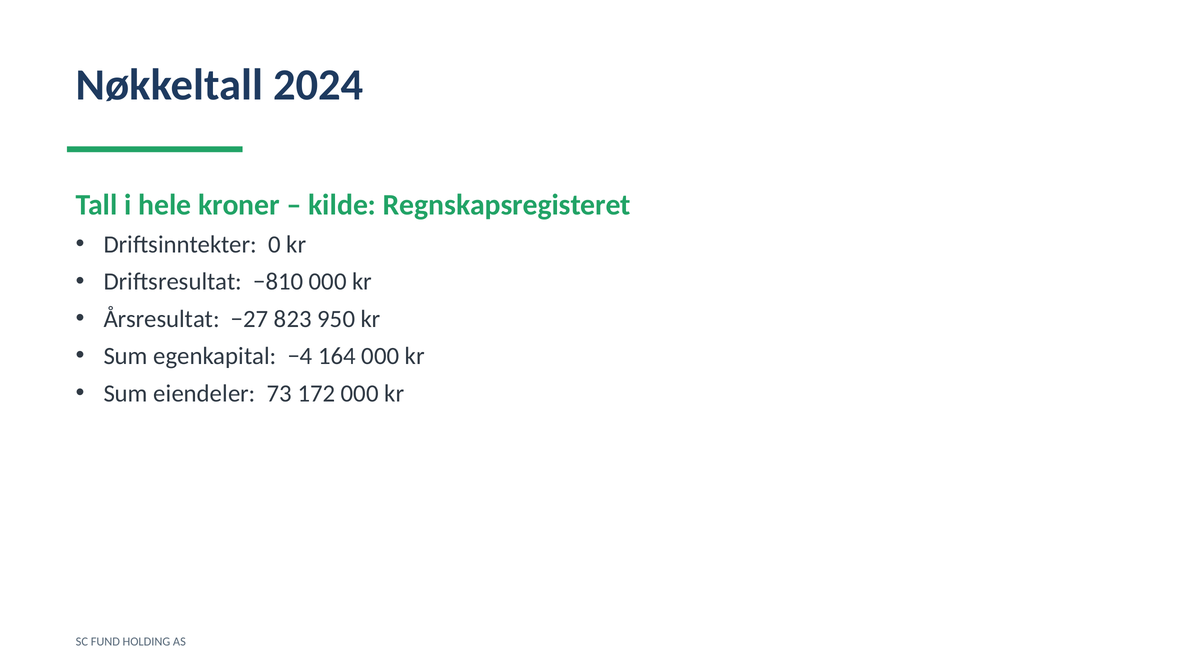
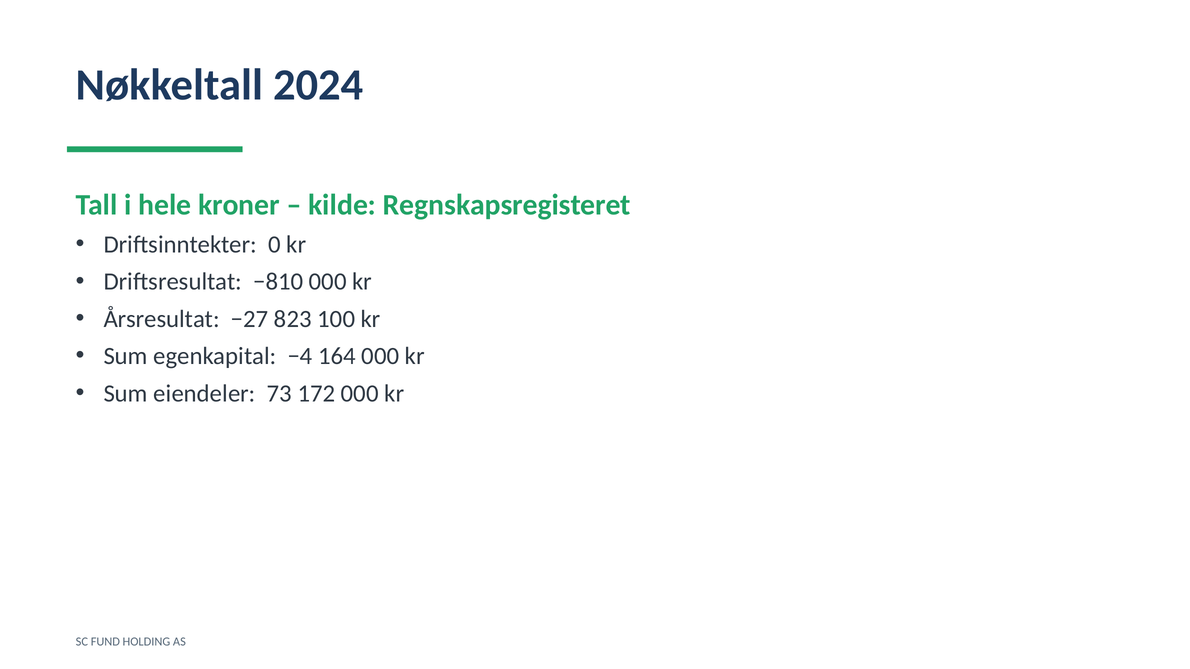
950: 950 -> 100 (336, 319)
